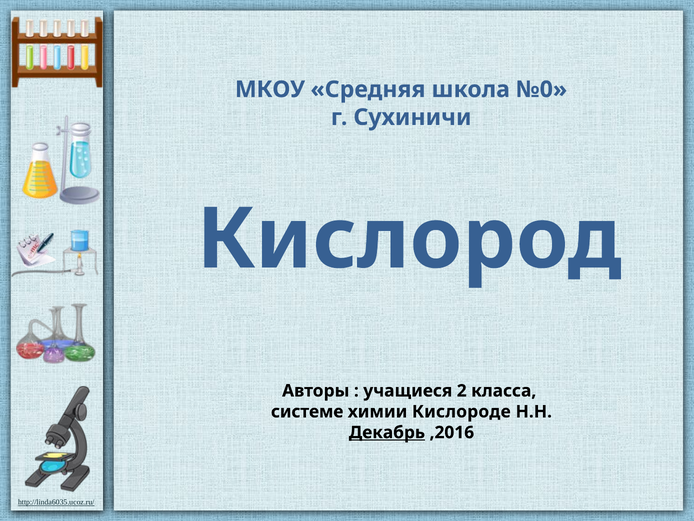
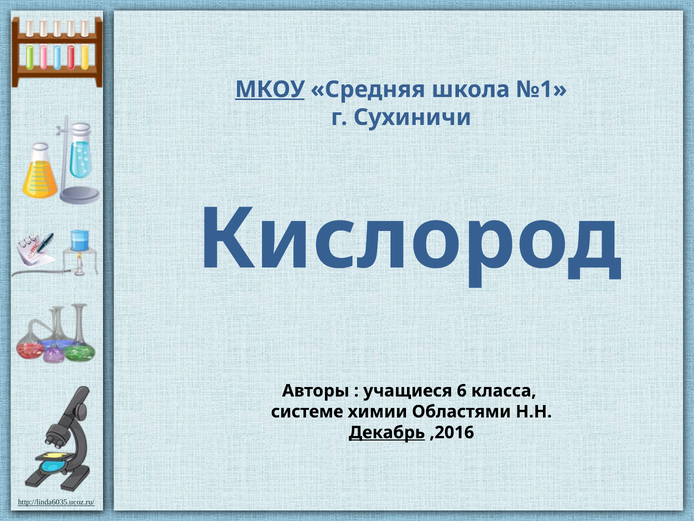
МКОУ underline: none -> present (270, 89)
№0: №0 -> №1 (542, 89)
2: 2 -> 6 (462, 390)
Кислороде: Кислороде -> Областями (461, 411)
